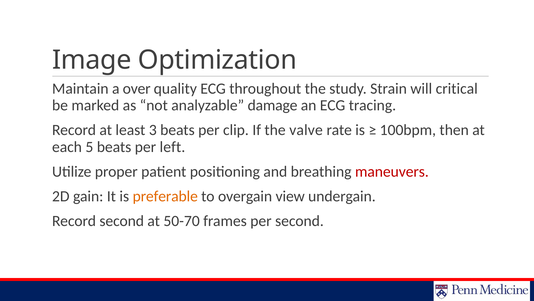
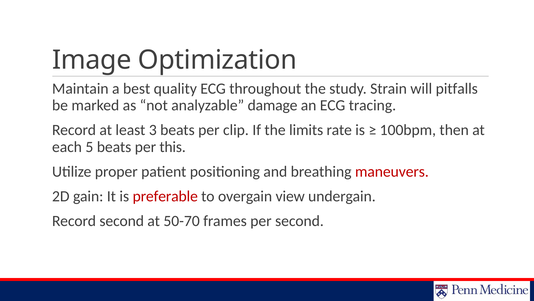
over: over -> best (137, 88)
critical: critical -> pitfalls (457, 88)
valve: valve -> limits (306, 130)
left: left -> this (173, 147)
preferable colour: orange -> red (165, 196)
